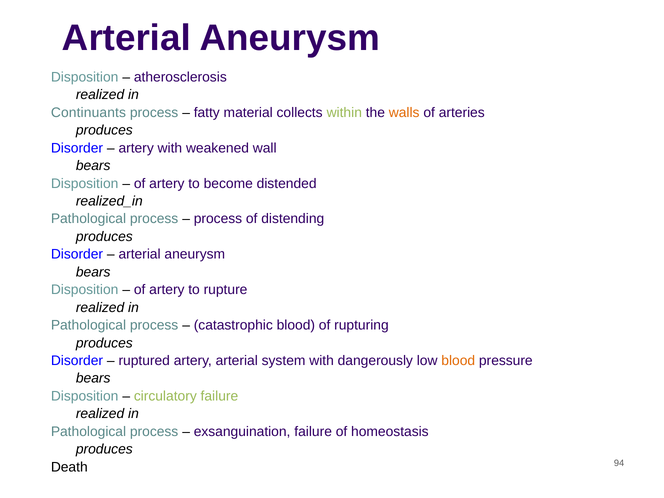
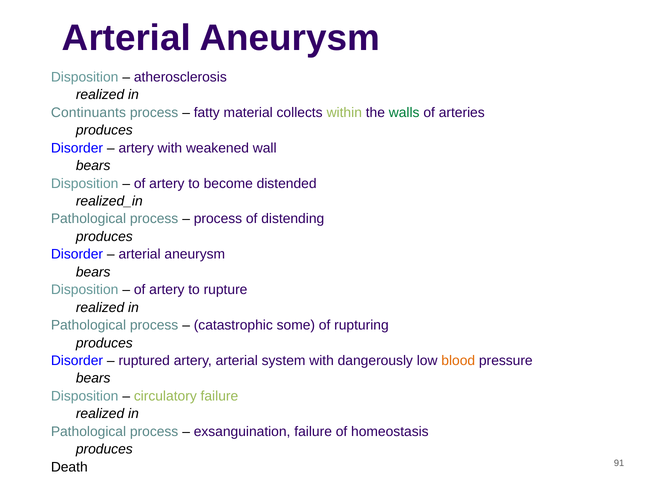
walls colour: orange -> green (404, 113)
catastrophic blood: blood -> some (296, 325)
94: 94 -> 91 (619, 463)
